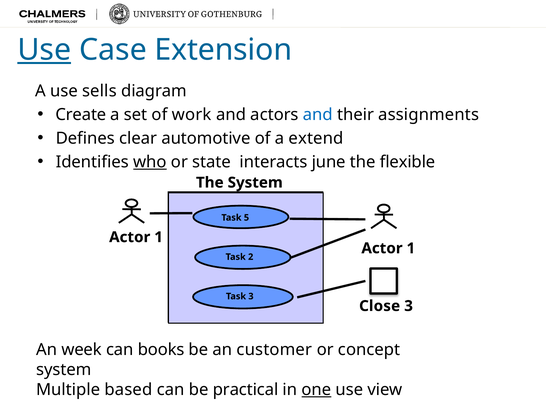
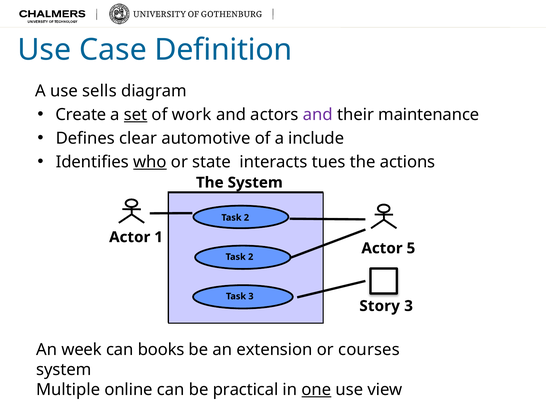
Use underline: present -> none (44, 50)
Extension: Extension -> Definition (223, 50)
set underline: none -> present (136, 115)
and colour: blue -> purple (318, 115)
assignments: assignments -> maintenance (429, 115)
extend: extend -> include (316, 138)
june: june -> tues (329, 162)
flexible: flexible -> actions (408, 162)
5: 5 -> 2 (246, 218)
1: 1 -> 5 (411, 249)
Close: Close -> Story (380, 306)
customer: customer -> extension (274, 350)
concept: concept -> courses (369, 350)
based: based -> online (129, 390)
